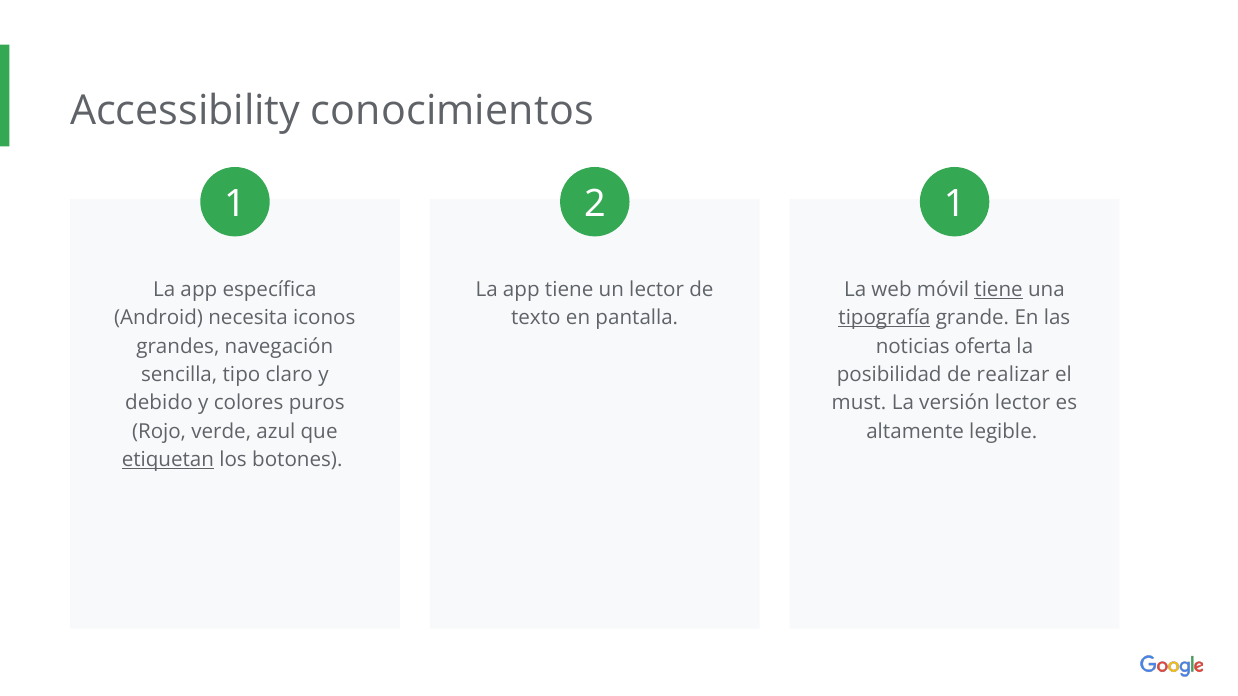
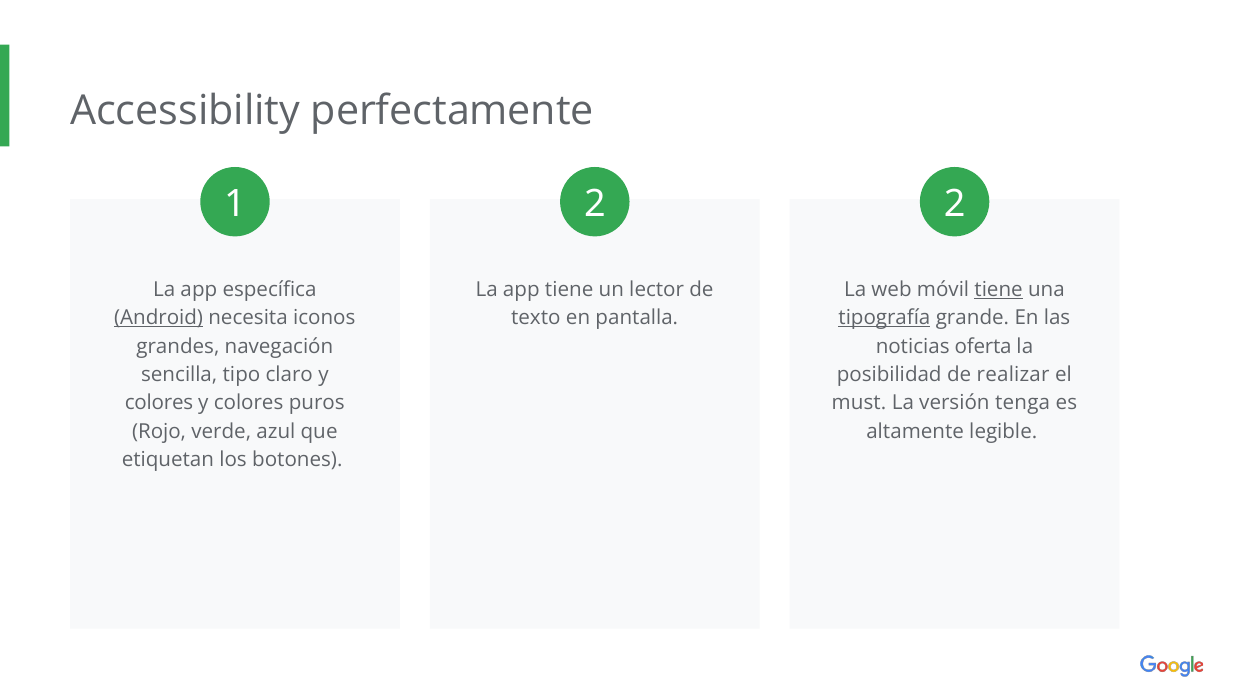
conocimientos: conocimientos -> perfectamente (452, 111)
2 1: 1 -> 2 (955, 204)
Android underline: none -> present (159, 318)
debido: debido -> colores (159, 403)
versión lector: lector -> tenga (1023, 403)
etiquetan underline: present -> none (168, 460)
